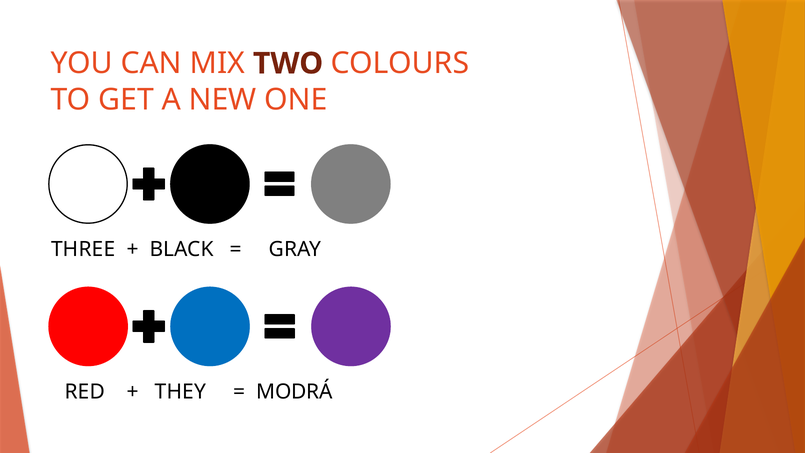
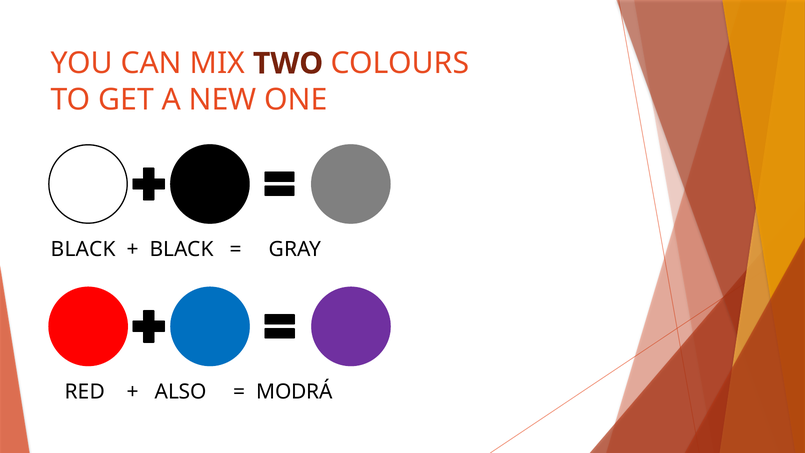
THREE: THREE -> BLACK (83, 249)
THEY: THEY -> ALSO (181, 392)
